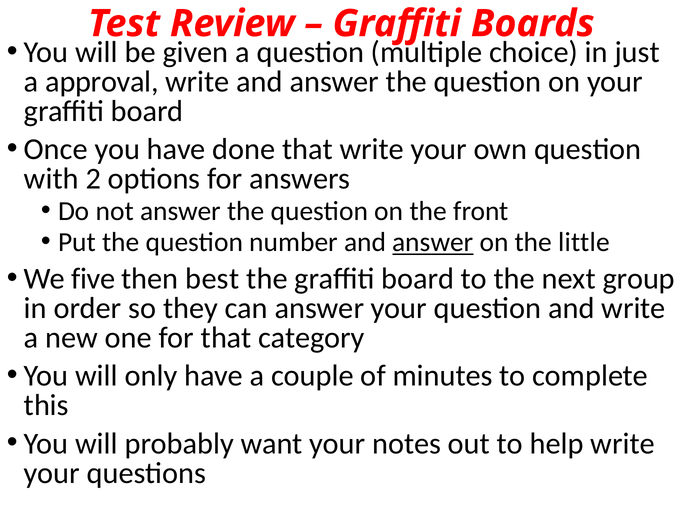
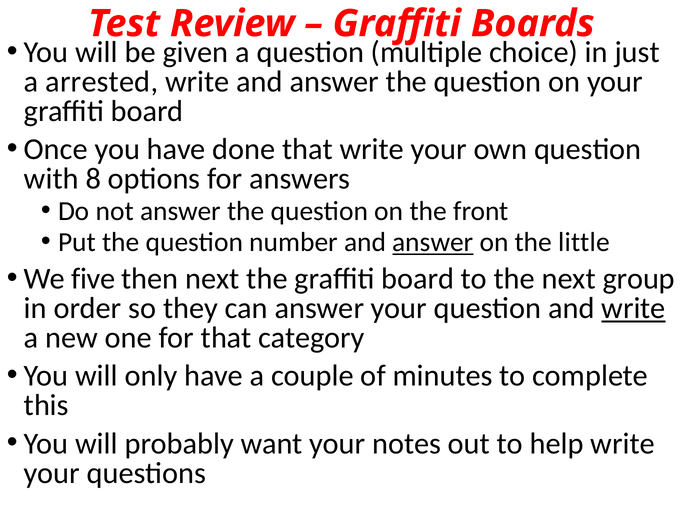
approval: approval -> arrested (102, 82)
2: 2 -> 8 (93, 179)
then best: best -> next (212, 279)
write underline: none -> present (633, 309)
